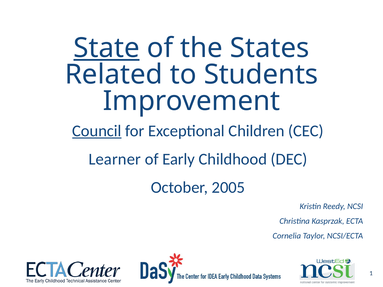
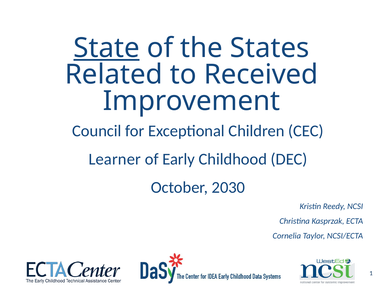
Students: Students -> Received (261, 75)
Council underline: present -> none (97, 131)
2005: 2005 -> 2030 (228, 188)
